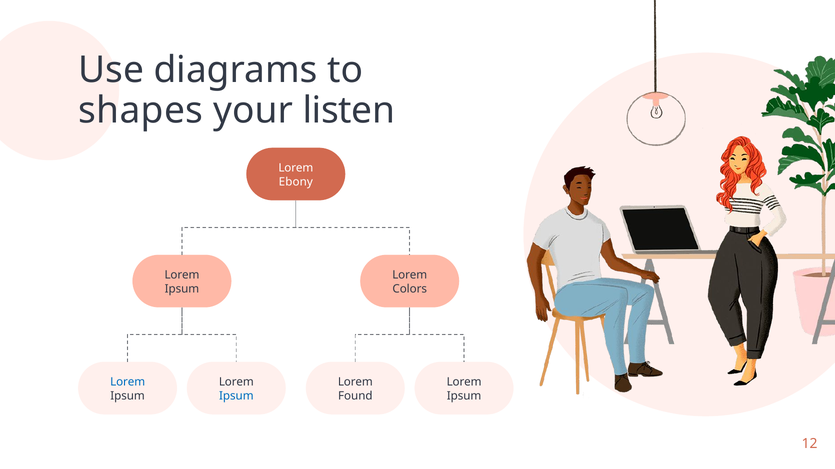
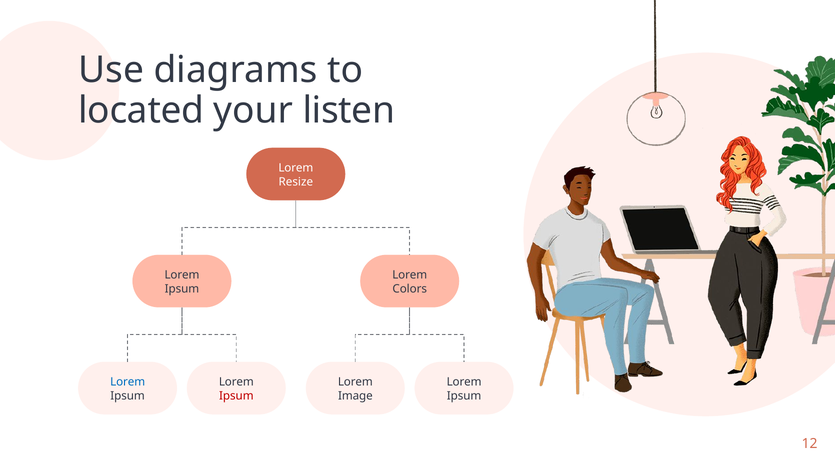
shapes: shapes -> located (141, 110)
Ebony: Ebony -> Resize (296, 182)
Ipsum colour: blue -> red (236, 396)
Found: Found -> Image (355, 396)
